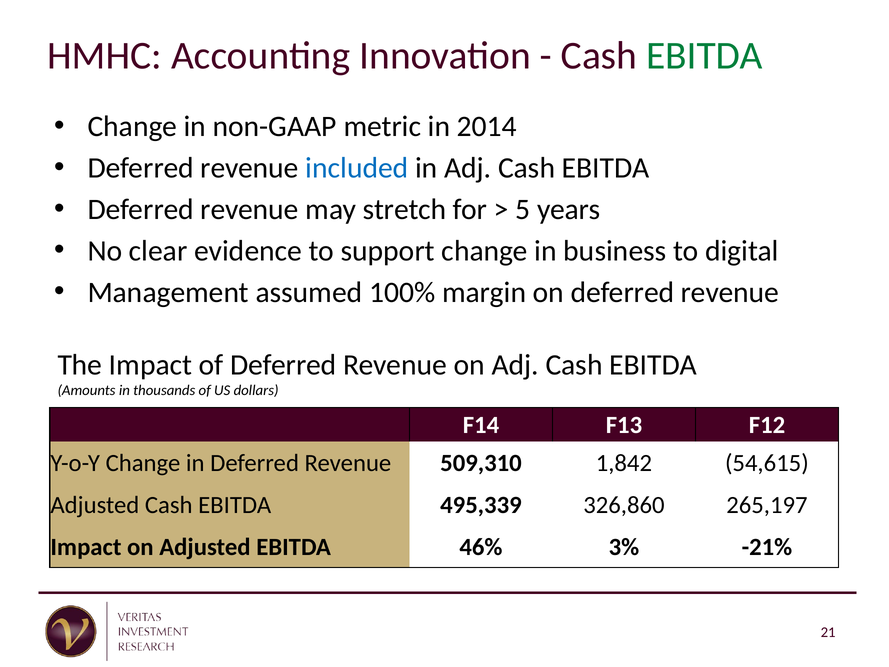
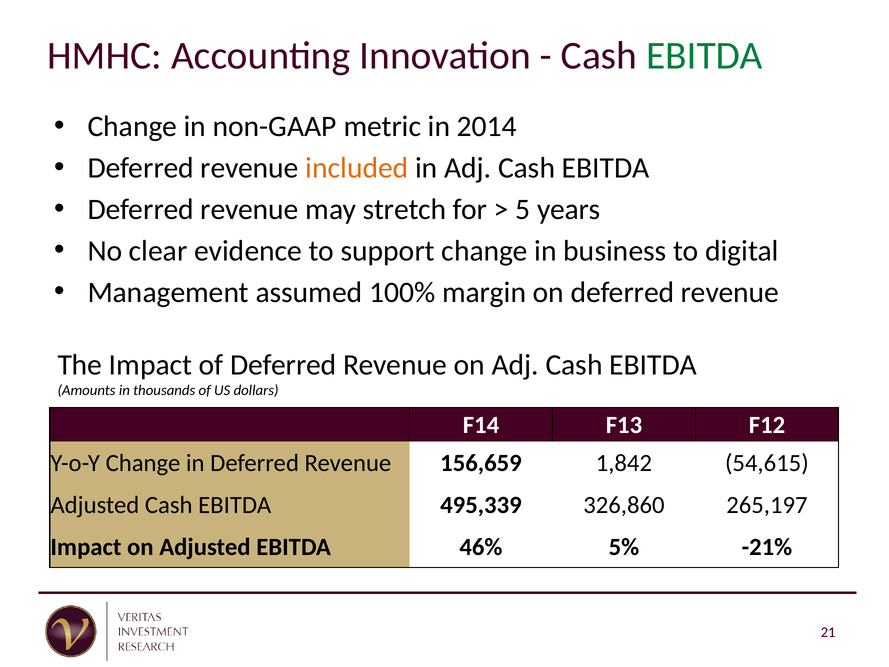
included colour: blue -> orange (357, 168)
509,310: 509,310 -> 156,659 (481, 463)
3%: 3% -> 5% (624, 547)
